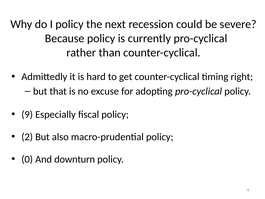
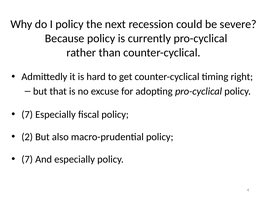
9: 9 -> 7 (27, 114)
0: 0 -> 7 (27, 159)
And downturn: downturn -> especially (75, 159)
